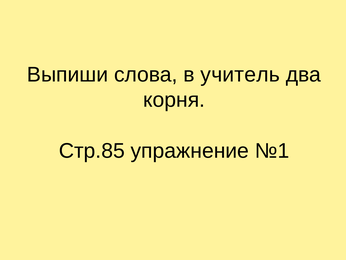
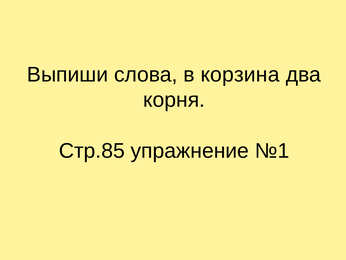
учитель: учитель -> корзина (240, 74)
